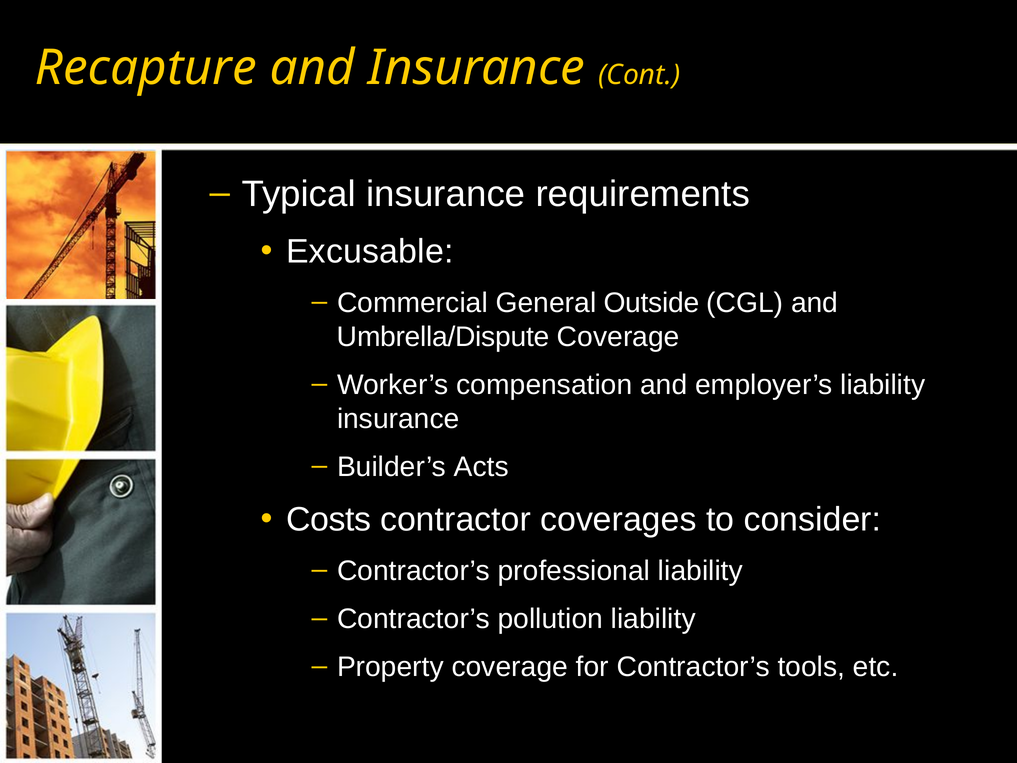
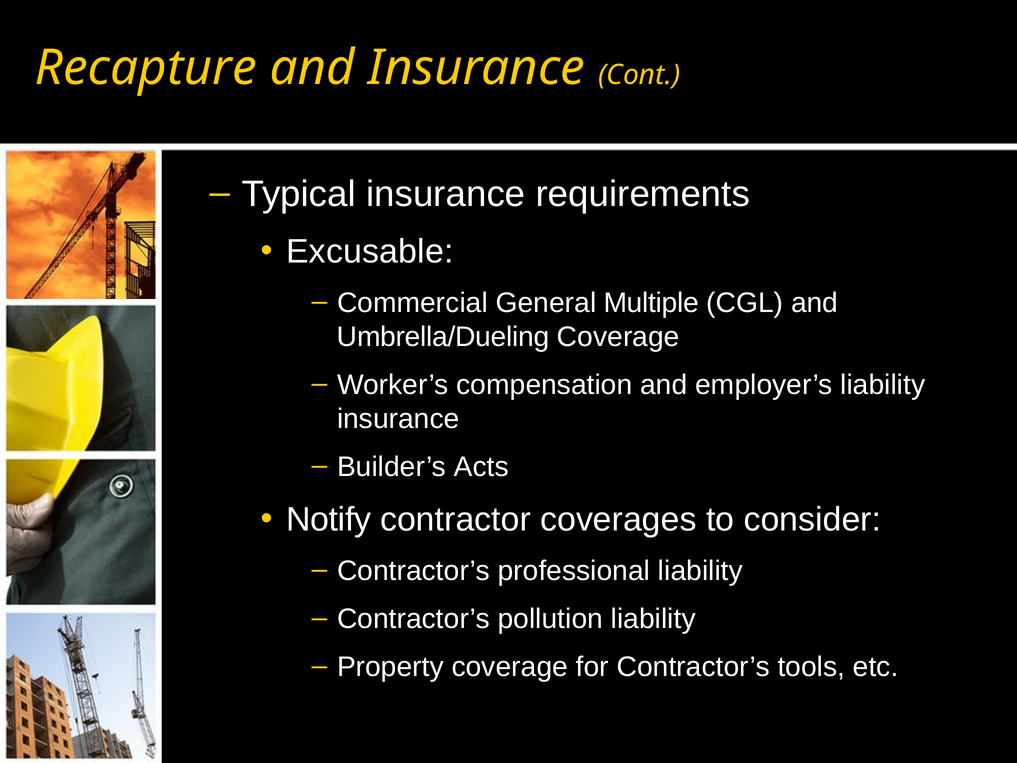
Outside: Outside -> Multiple (651, 303)
Umbrella/Dispute: Umbrella/Dispute -> Umbrella/Dueling (443, 337)
Costs: Costs -> Notify (329, 520)
